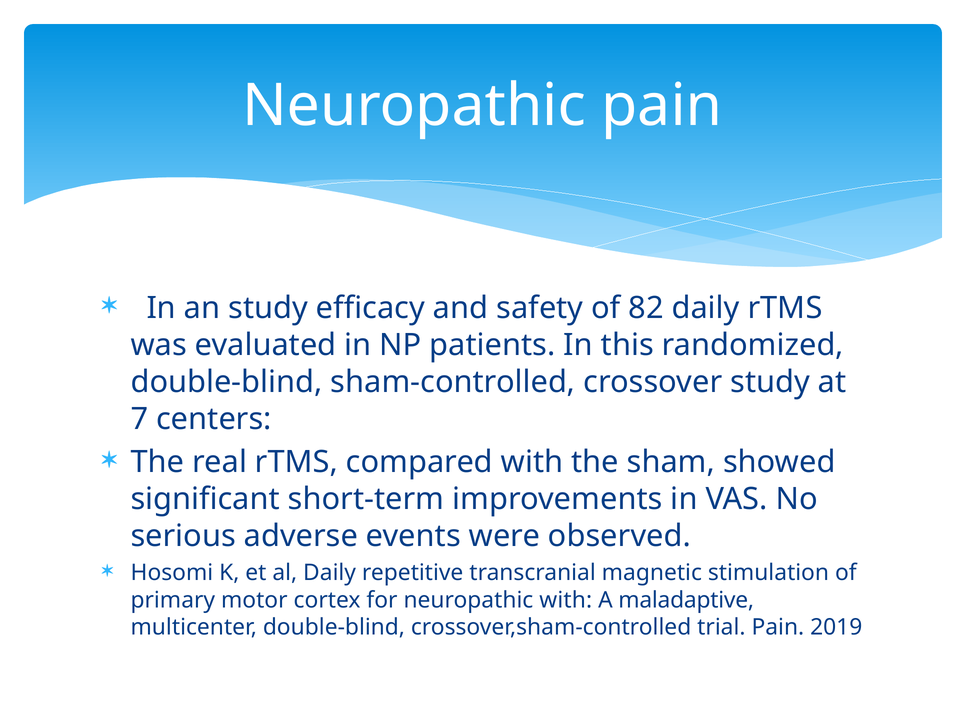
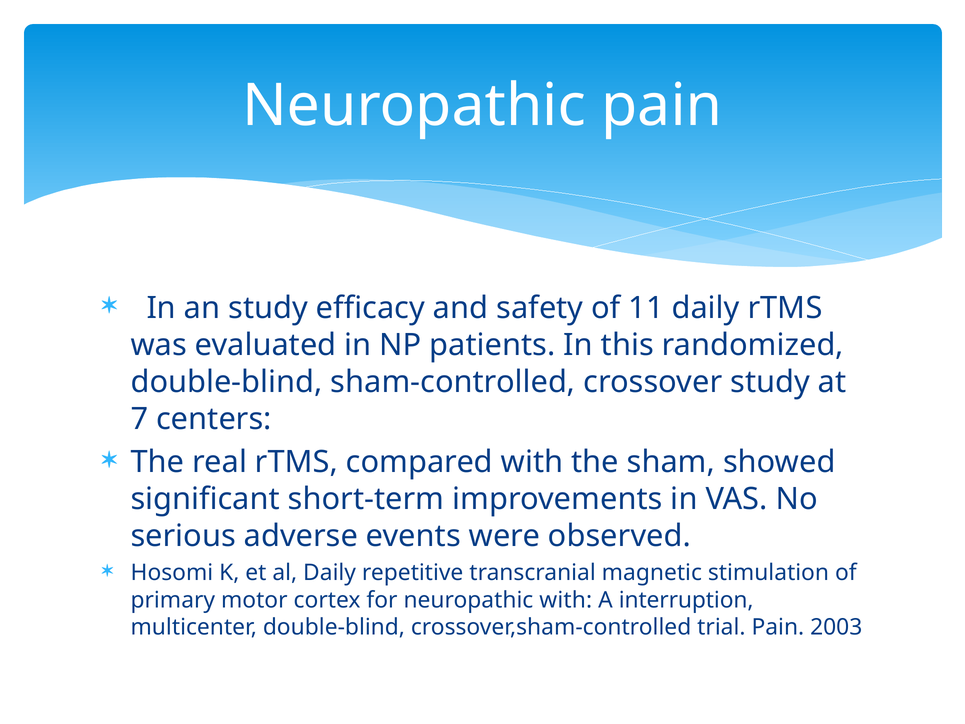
82: 82 -> 11 (646, 308)
maladaptive: maladaptive -> interruption (686, 600)
2019: 2019 -> 2003 (836, 627)
